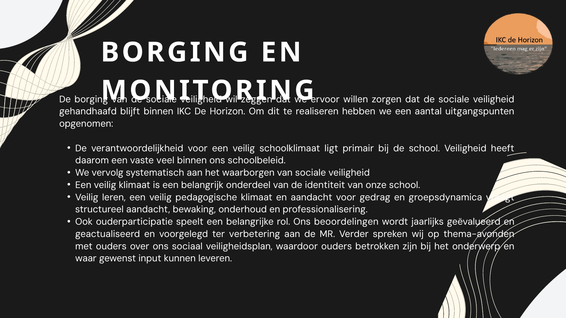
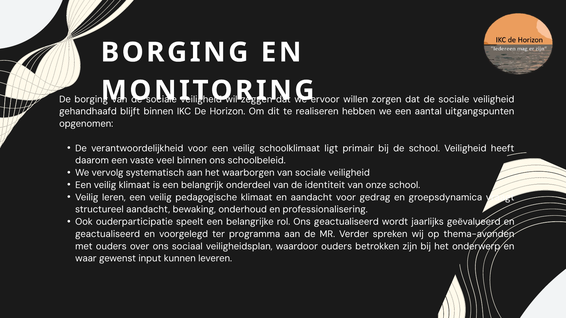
Ons beoordelingen: beoordelingen -> geactualiseerd (346, 222)
verbetering: verbetering -> programma (255, 234)
